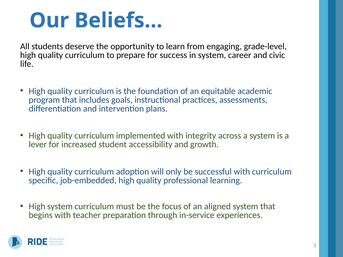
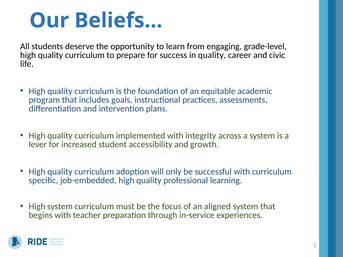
in system: system -> quality (212, 55)
